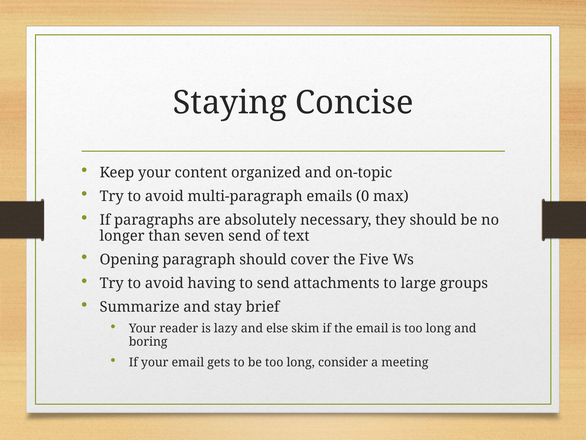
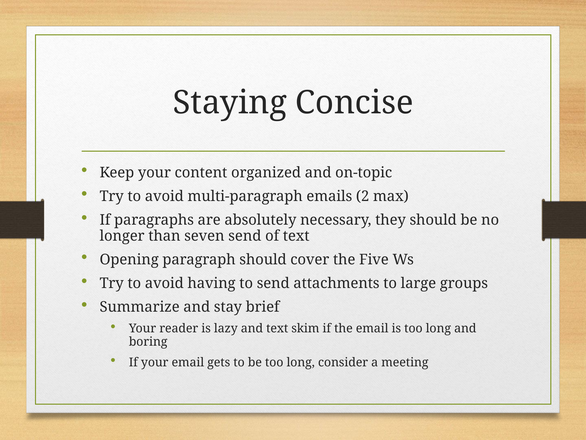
0: 0 -> 2 (363, 196)
and else: else -> text (277, 328)
